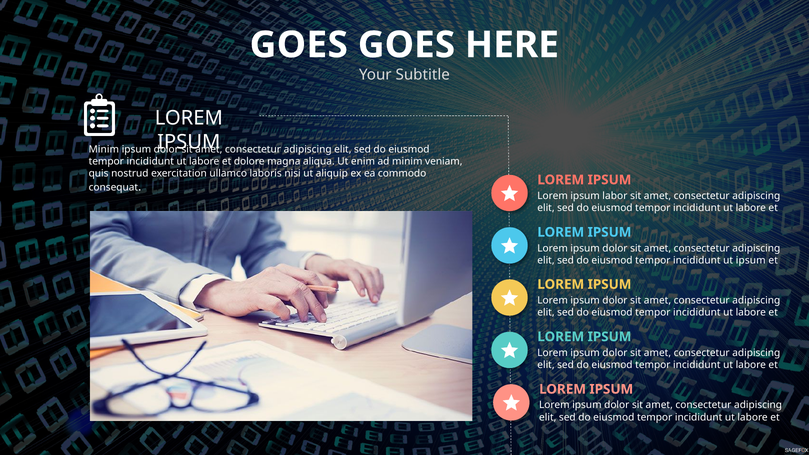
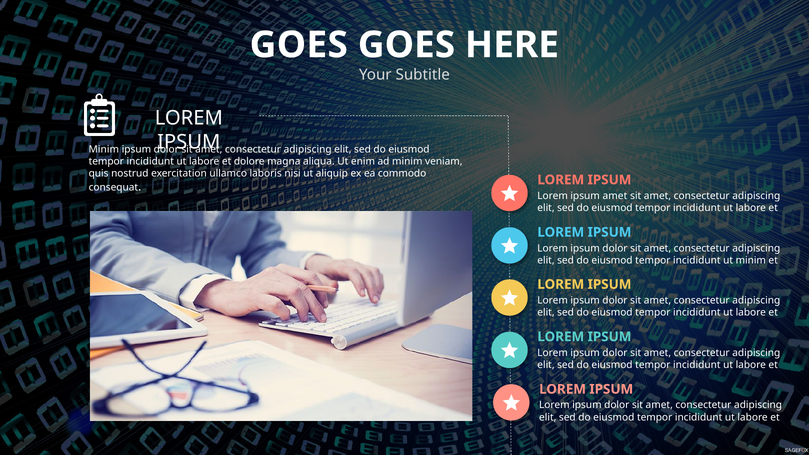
ipsum labor: labor -> amet (615, 196)
ut ipsum: ipsum -> minim (751, 260)
